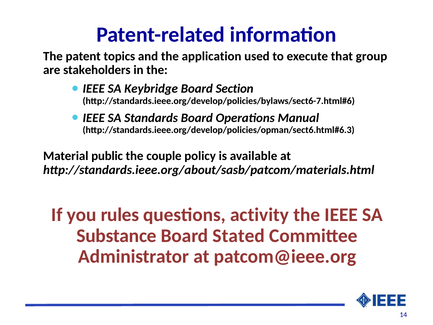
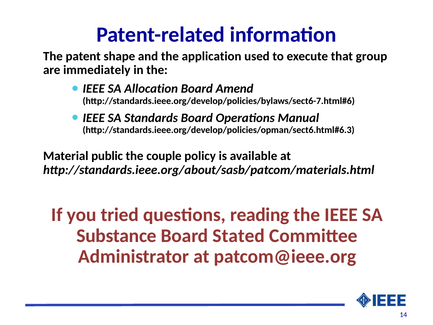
topics: topics -> shape (119, 56)
stakeholders: stakeholders -> immediately (97, 70)
Keybridge: Keybridge -> Allocation (151, 89)
Section: Section -> Amend (235, 89)
rules: rules -> tried (120, 215)
activity: activity -> reading (260, 215)
